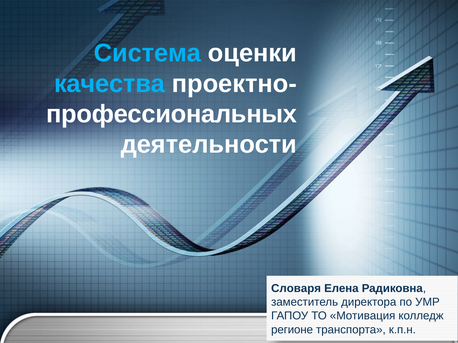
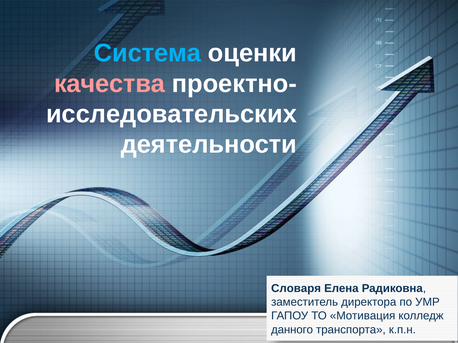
качества colour: light blue -> pink (110, 84)
профессиональных: профессиональных -> исследовательских (171, 114)
регионе: регионе -> данного (292, 330)
